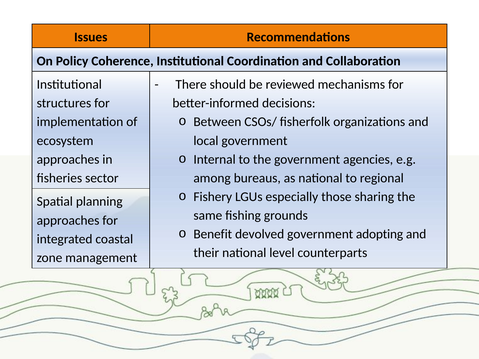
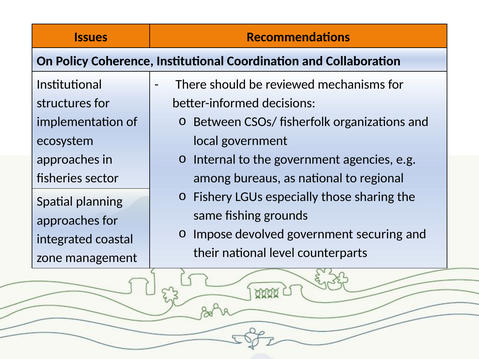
Benefit: Benefit -> Impose (213, 234)
adopting: adopting -> securing (379, 234)
